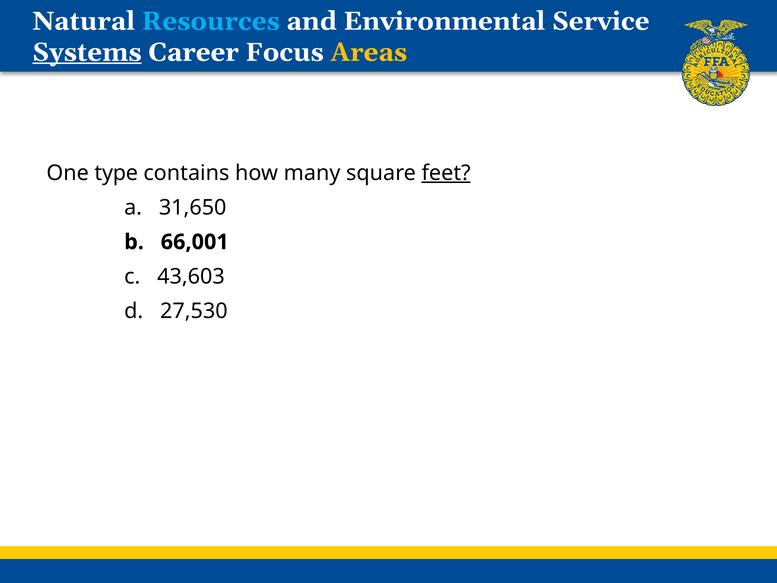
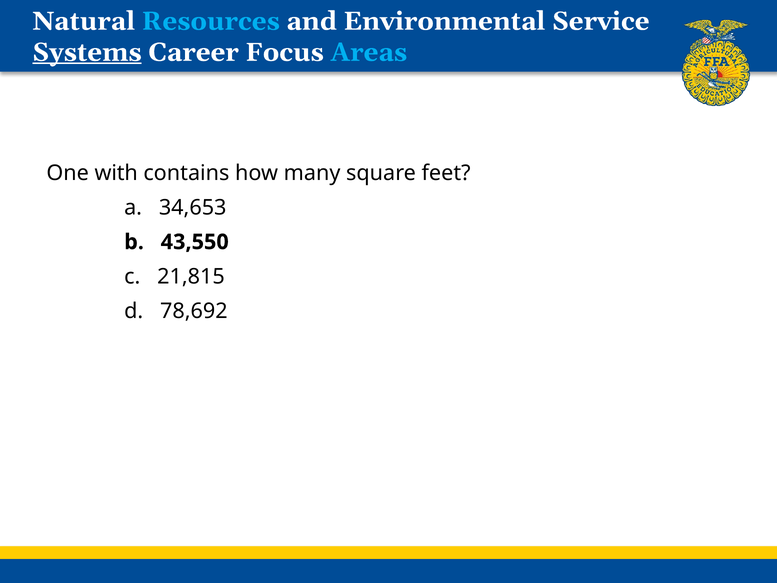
Areas colour: yellow -> light blue (369, 52)
type: type -> with (116, 173)
feet underline: present -> none (446, 173)
31,650: 31,650 -> 34,653 (193, 207)
66,001: 66,001 -> 43,550 (195, 242)
43,603: 43,603 -> 21,815 (191, 276)
27,530: 27,530 -> 78,692 (194, 311)
